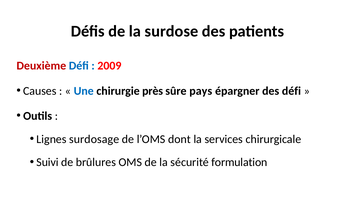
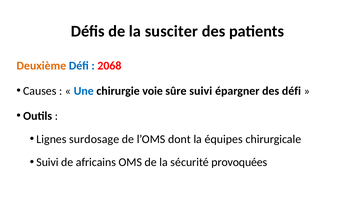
surdose: surdose -> susciter (171, 31)
Deuxième colour: red -> orange (41, 66)
2009: 2009 -> 2068 (109, 66)
près: près -> voie (153, 91)
sûre pays: pays -> suivi (201, 91)
services: services -> équipes (224, 139)
brûlures: brûlures -> africains (96, 162)
formulation: formulation -> provoquées (239, 162)
